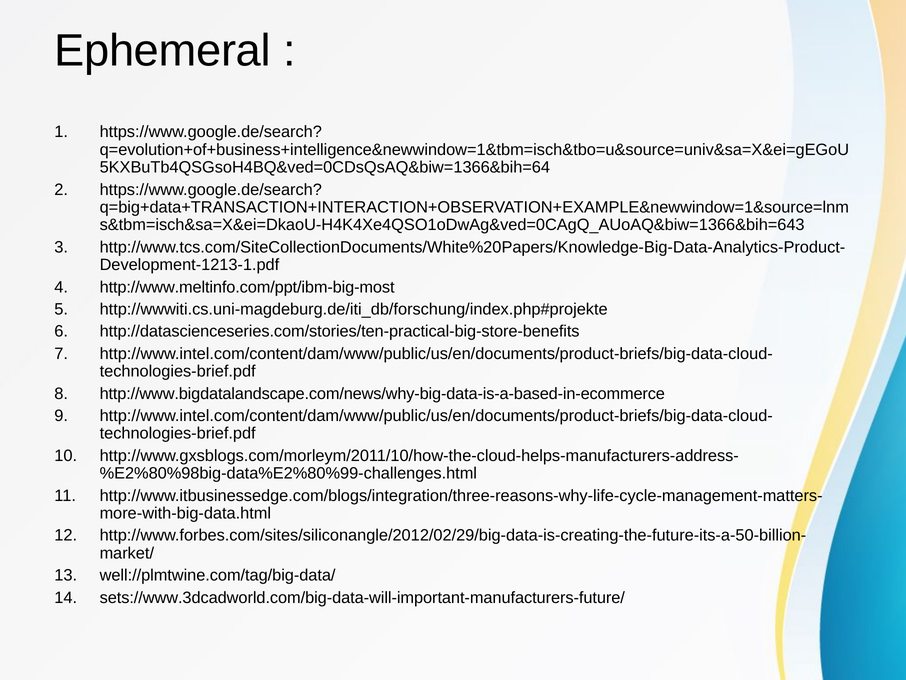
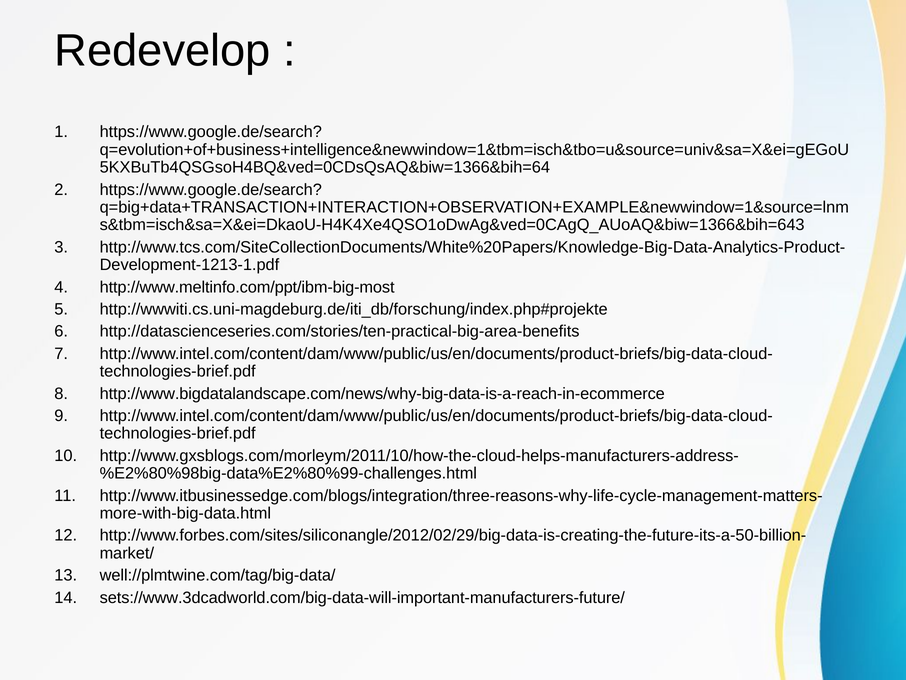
Ephemeral: Ephemeral -> Redevelop (163, 51)
http://datascienceseries.com/stories/ten-practical-big-store-benefits: http://datascienceseries.com/stories/ten-practical-big-store-benefits -> http://datascienceseries.com/stories/ten-practical-big-area-benefits (340, 331)
http://www.bigdatalandscape.com/news/why-big-data-is-a-based-in-ecommerce: http://www.bigdatalandscape.com/news/why-big-data-is-a-based-in-ecommerce -> http://www.bigdatalandscape.com/news/why-big-data-is-a-reach-in-ecommerce (382, 393)
